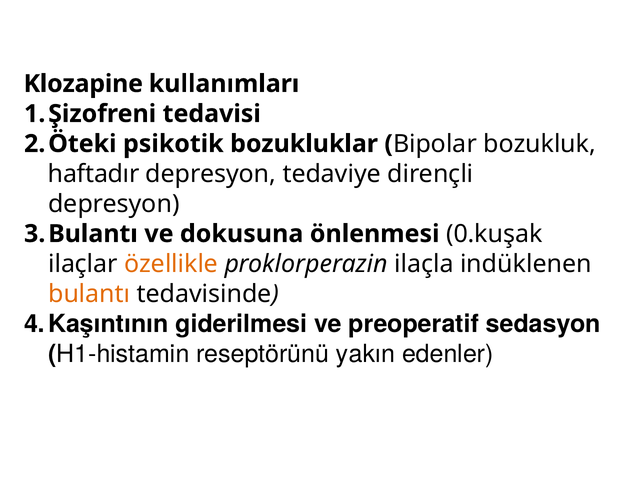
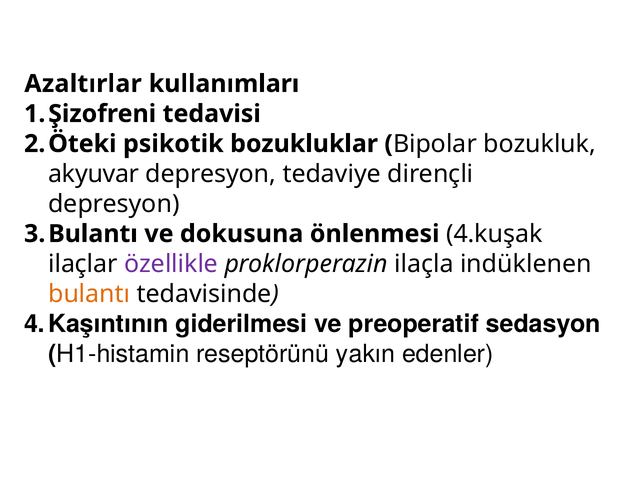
Klozapine: Klozapine -> Azaltırlar (83, 84)
haftadır: haftadır -> akyuvar (94, 174)
0.kuşak: 0.kuşak -> 4.kuşak (494, 234)
özellikle colour: orange -> purple (171, 264)
